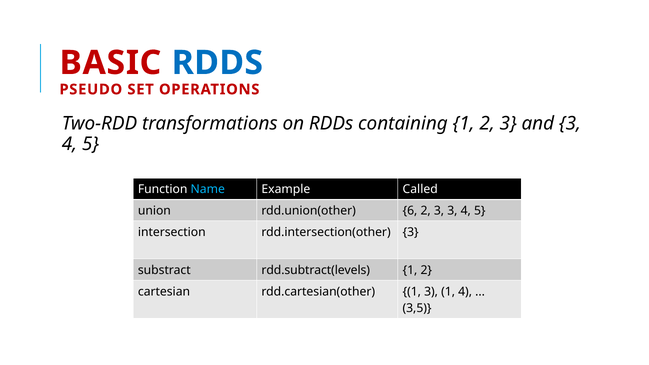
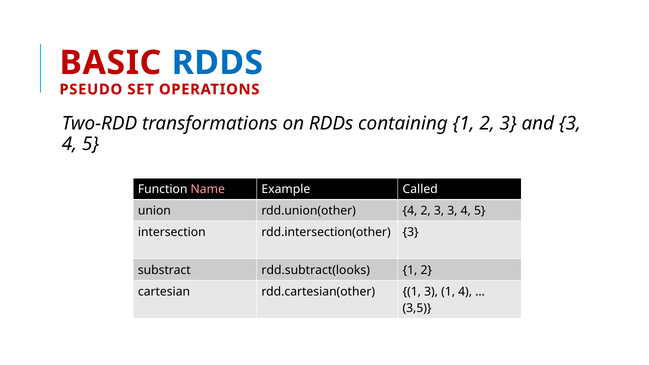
Name colour: light blue -> pink (208, 189)
rdd.union(other 6: 6 -> 4 (410, 211)
rdd.subtract(levels: rdd.subtract(levels -> rdd.subtract(looks (316, 270)
